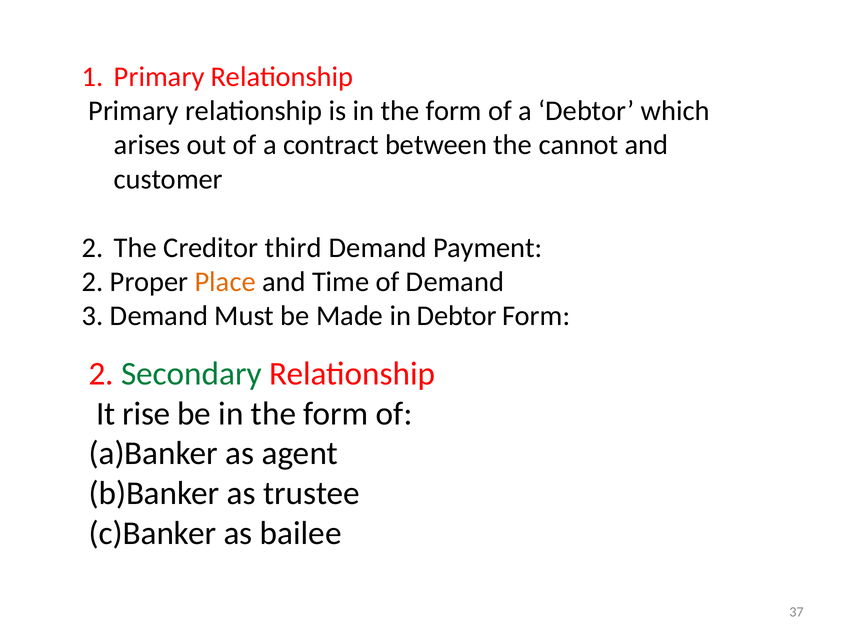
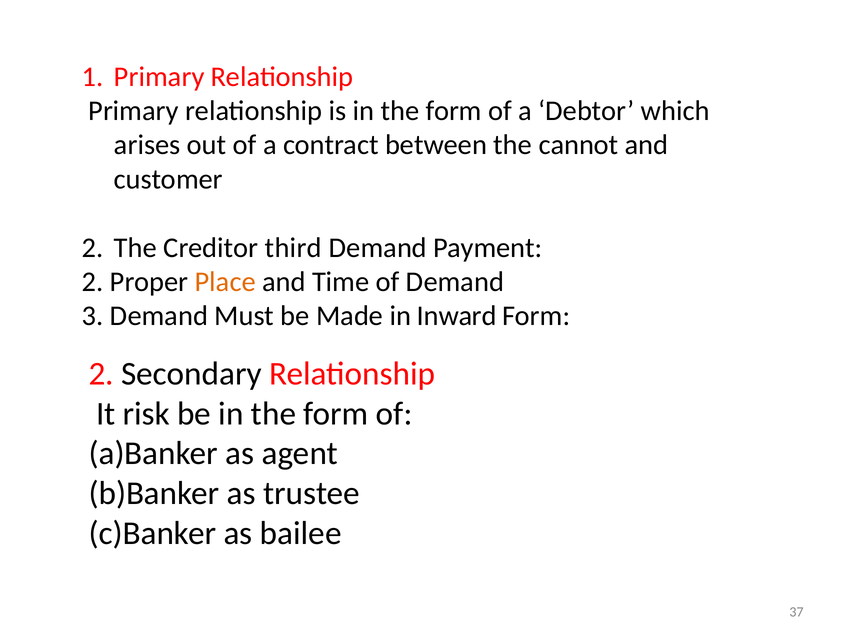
in Debtor: Debtor -> Inward (457, 316)
Secondary colour: green -> black (191, 374)
rise: rise -> risk (146, 414)
